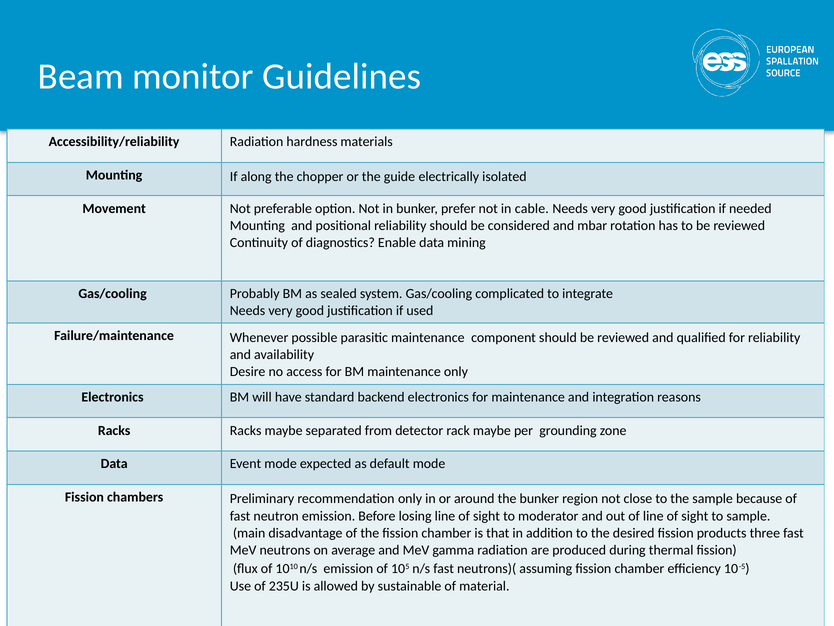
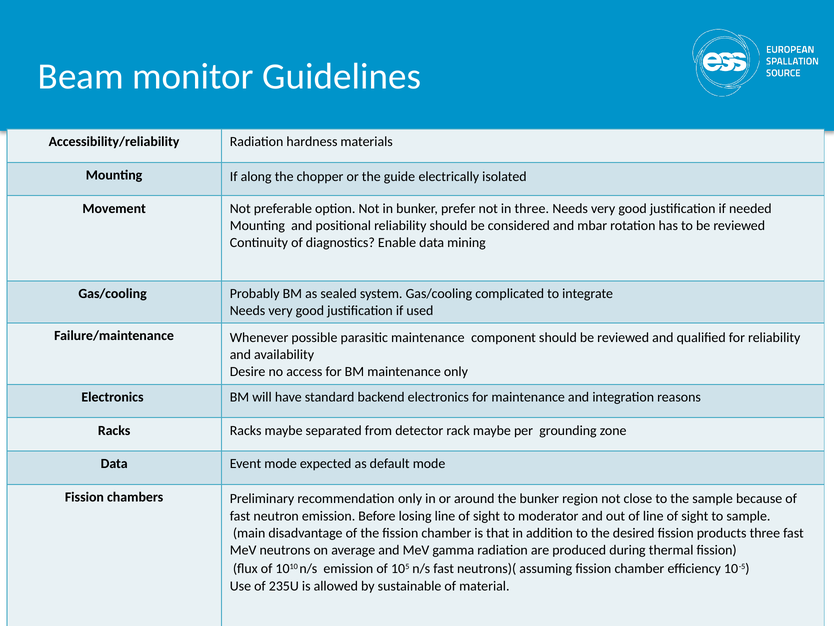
in cable: cable -> three (532, 208)
